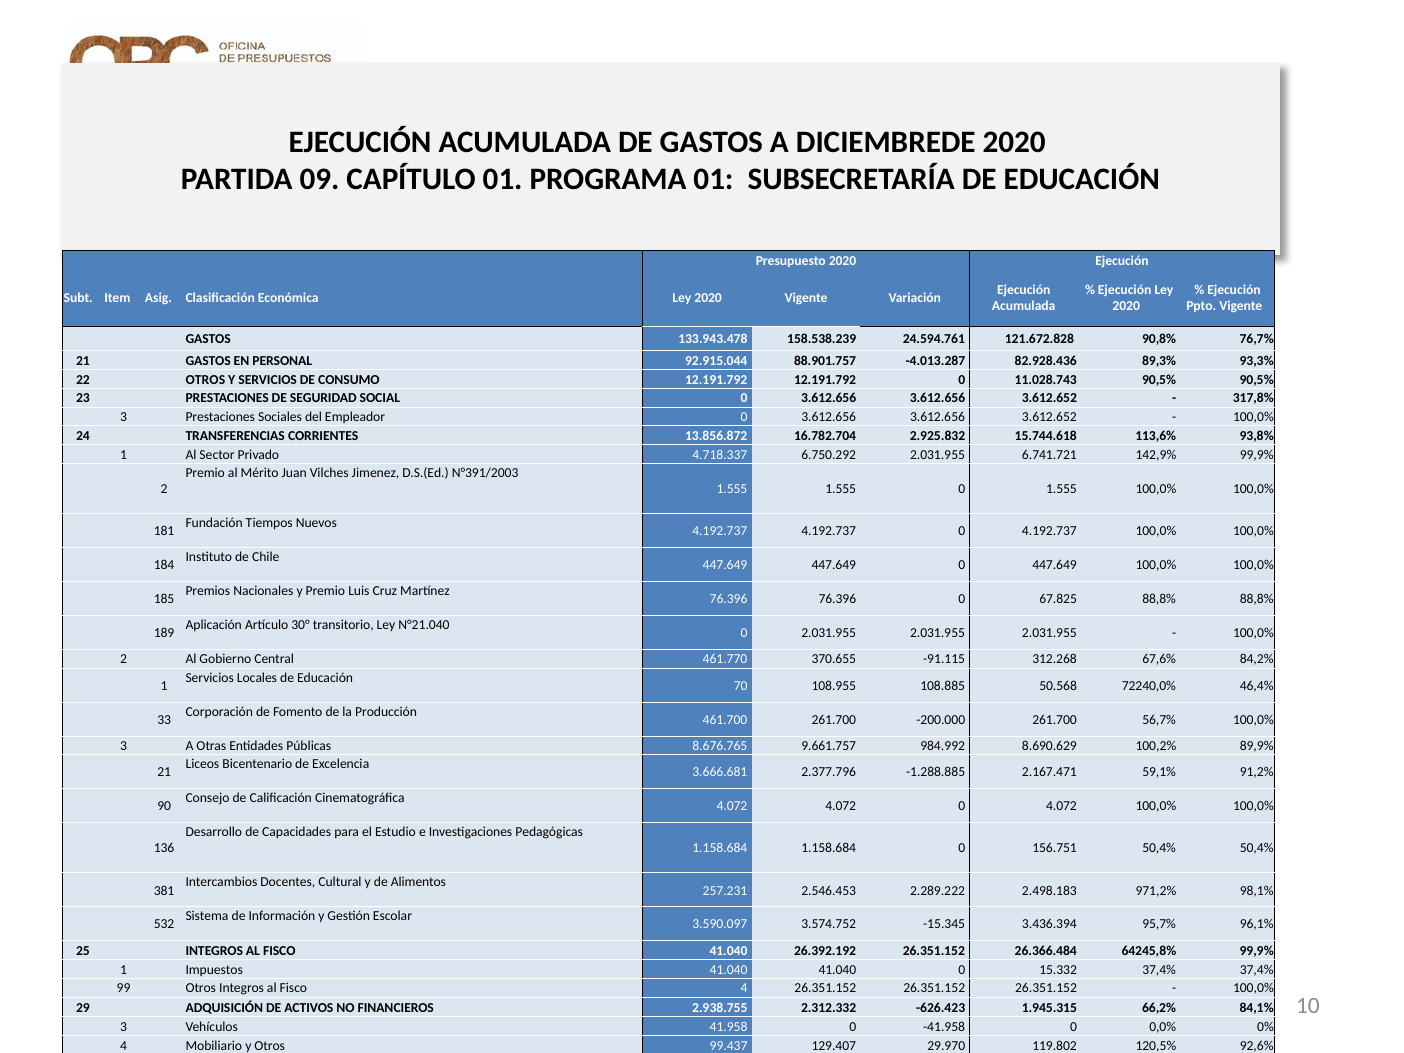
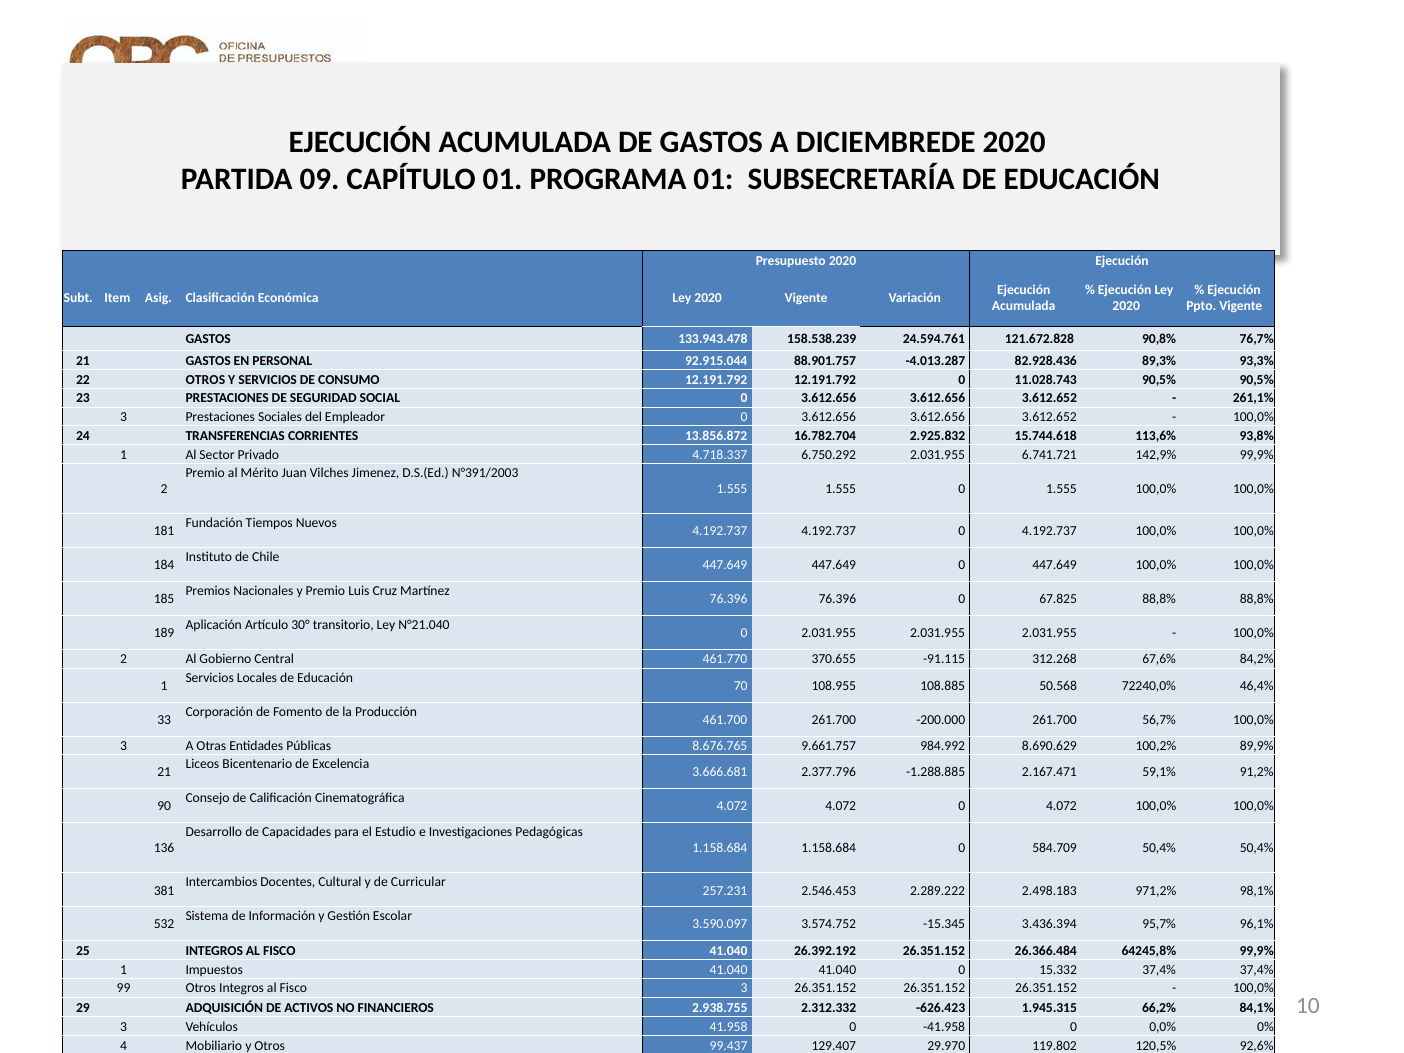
317,8%: 317,8% -> 261,1% (1253, 398)
156.751: 156.751 -> 584.709 (1055, 848)
Alimentos: Alimentos -> Curricular (418, 882)
Fisco 4: 4 -> 3 (744, 988)
